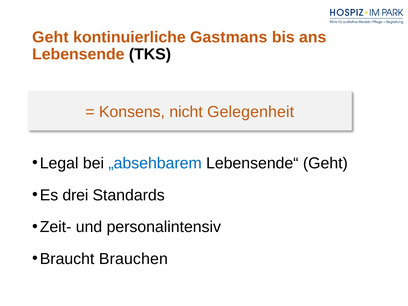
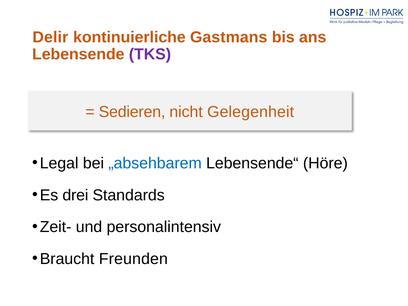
Geht: Geht -> Delir (50, 37)
TKS colour: black -> purple (150, 54)
Konsens: Konsens -> Sedieren (132, 112)
Lebensende“ Geht: Geht -> Höre (325, 163)
Brauchen: Brauchen -> Freunden (133, 259)
